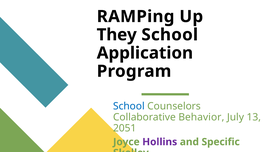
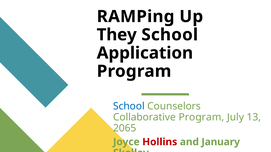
Collaborative Behavior: Behavior -> Program (201, 118)
2051: 2051 -> 2065 (125, 129)
Hollins colour: purple -> red (160, 142)
Specific: Specific -> January (221, 142)
